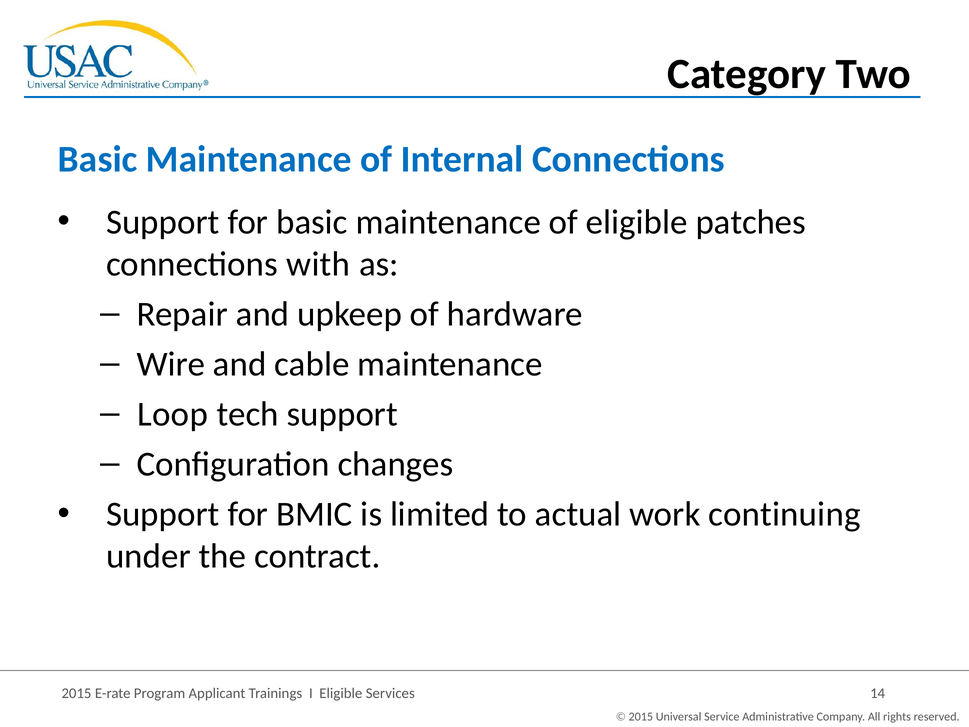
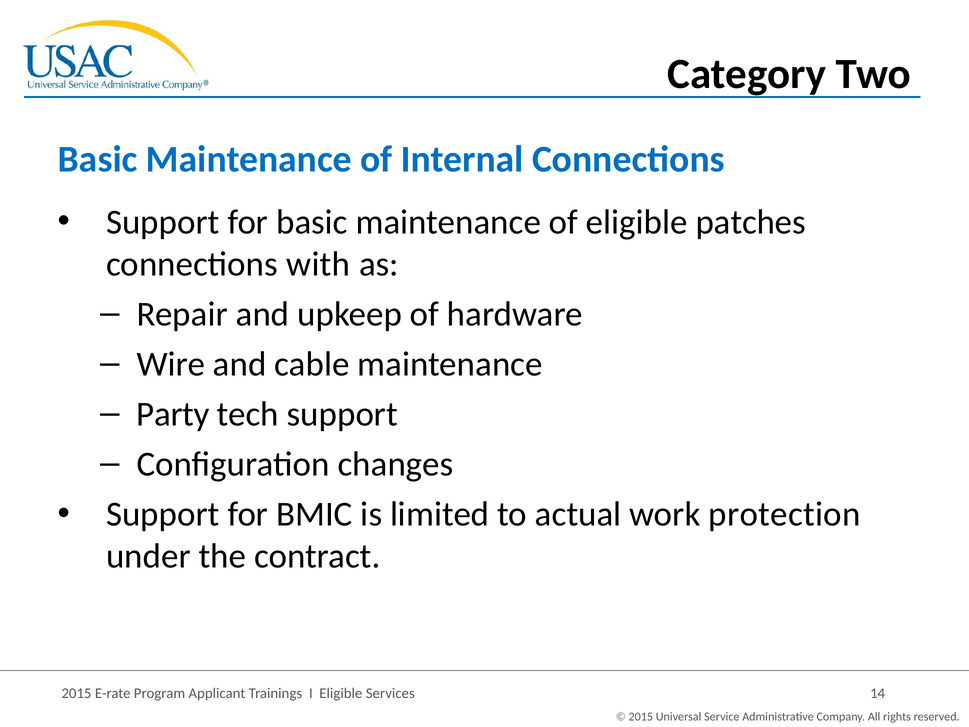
Loop: Loop -> Party (173, 414)
continuing: continuing -> protection (784, 514)
